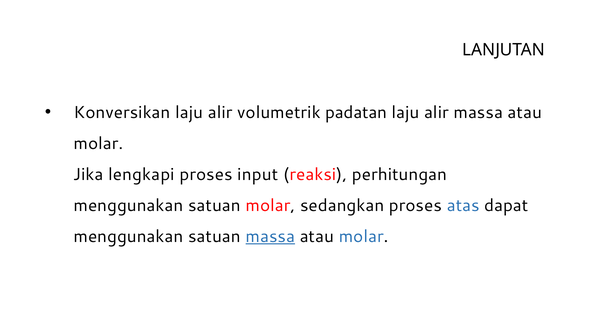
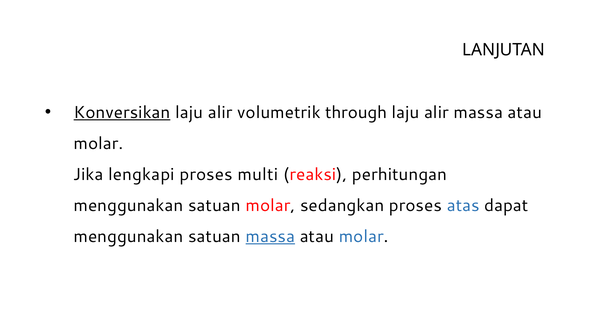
Konversikan underline: none -> present (122, 112)
padatan: padatan -> through (356, 112)
input: input -> multi (258, 174)
